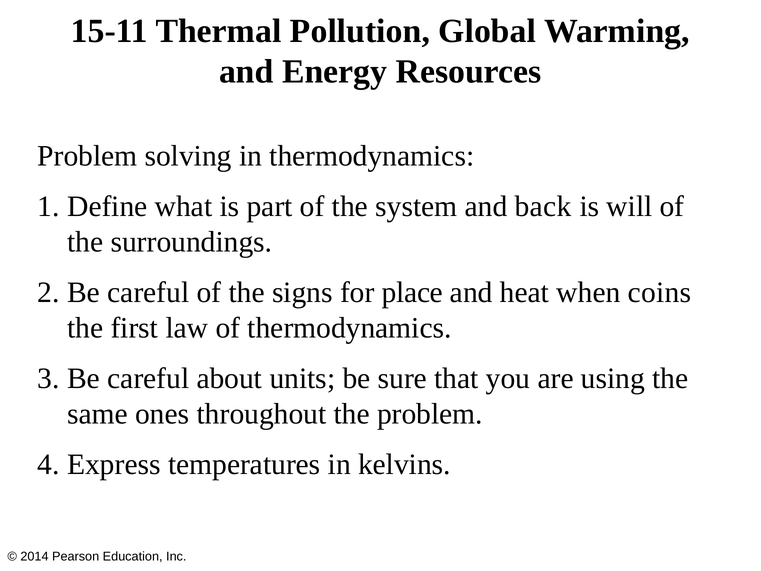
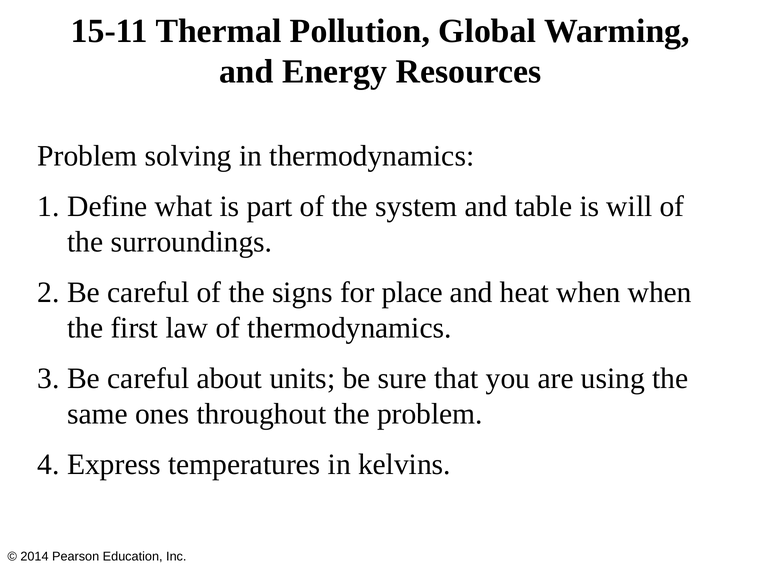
back: back -> table (543, 206)
when coins: coins -> when (660, 292)
